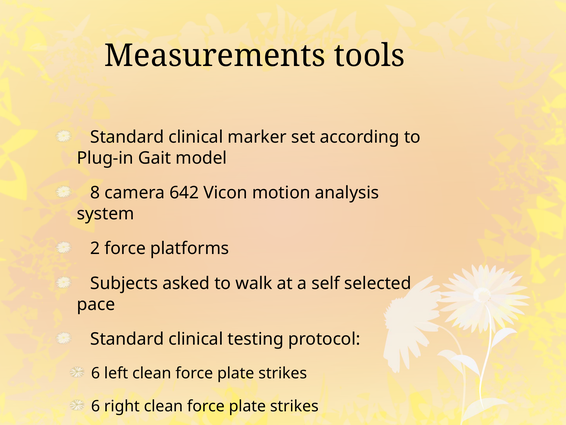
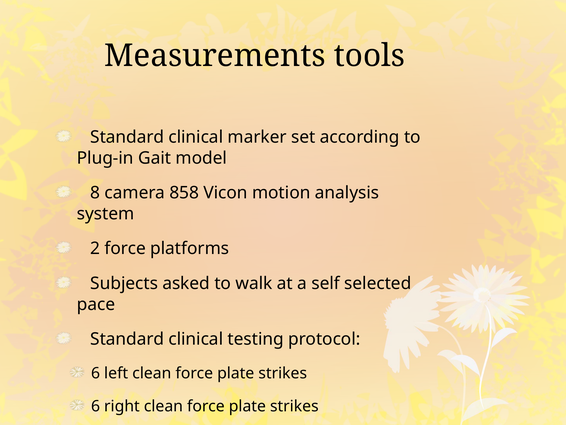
642: 642 -> 858 (184, 193)
